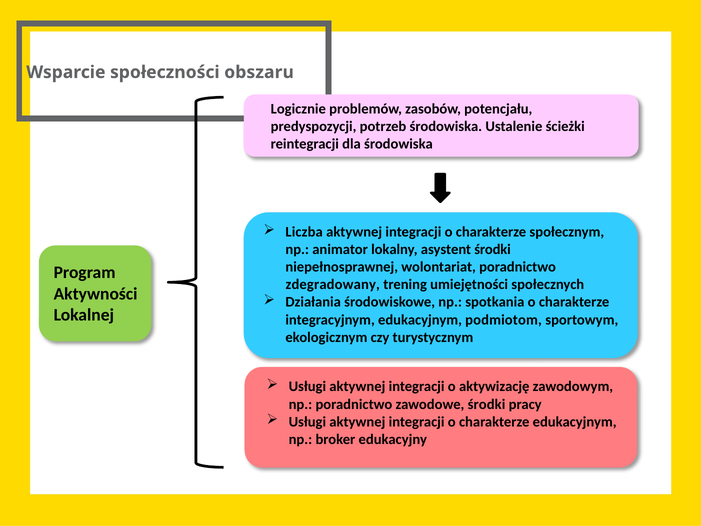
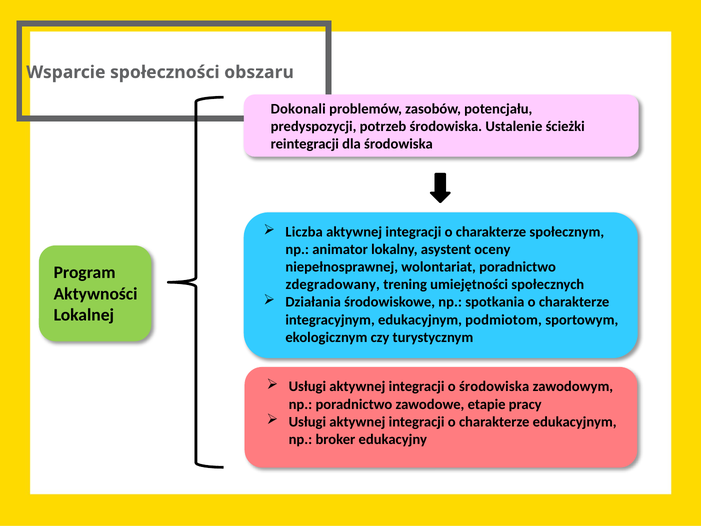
Logicznie: Logicznie -> Dokonali (298, 109)
asystent środki: środki -> oceny (492, 249)
o aktywizację: aktywizację -> środowiska (494, 386)
zawodowe środki: środki -> etapie (487, 404)
